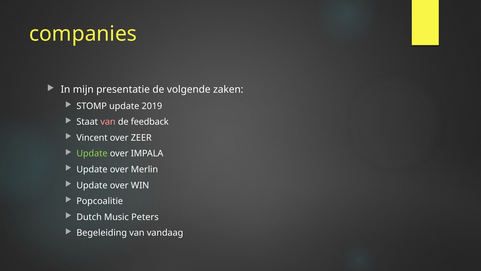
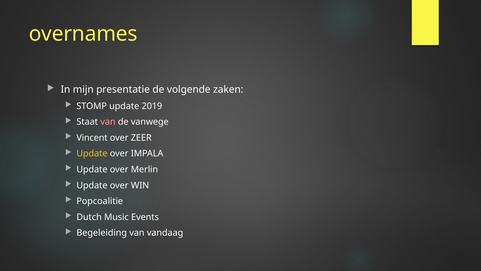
companies: companies -> overnames (83, 34)
feedback: feedback -> vanwege (150, 122)
Update colour: light green -> yellow (92, 153)
Peters: Peters -> Events (145, 217)
